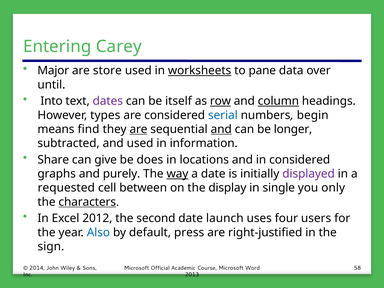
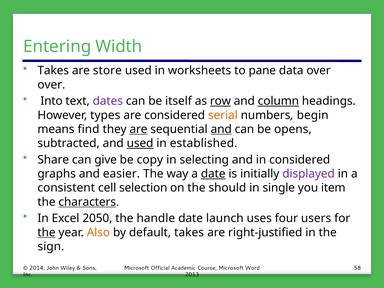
Carey: Carey -> Width (119, 47)
Major: Major -> Takes (53, 71)
worksheets underline: present -> none (200, 71)
until: until -> over (51, 85)
serial colour: blue -> orange (223, 115)
longer: longer -> opens (293, 129)
used underline: none -> present (140, 143)
information: information -> established (204, 143)
does: does -> copy (150, 160)
locations: locations -> selecting (204, 160)
purely: purely -> easier (121, 174)
way underline: present -> none (177, 174)
date underline: none -> present (213, 174)
requested: requested -> consistent (66, 188)
between: between -> selection (143, 188)
display: display -> should (227, 188)
only: only -> item (333, 188)
2012: 2012 -> 2050 (97, 218)
second: second -> handle (156, 218)
the underline: none -> present (46, 232)
Also colour: blue -> orange (98, 232)
default press: press -> takes (189, 232)
